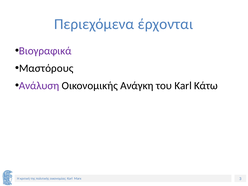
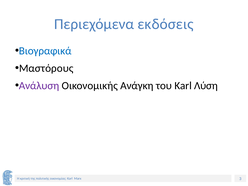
έρχονται: έρχονται -> εκδόσεις (166, 24)
Βιογραφικά colour: purple -> blue (45, 51)
Κάτω: Κάτω -> Λύση (206, 86)
